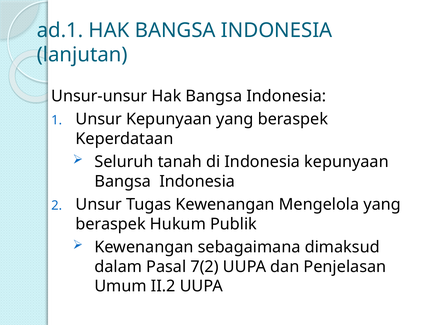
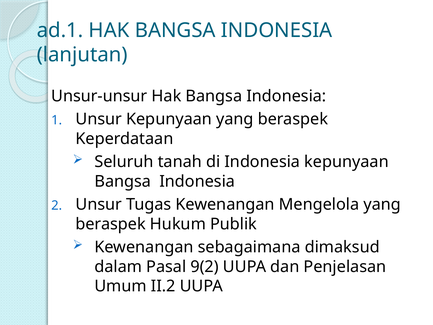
7(2: 7(2 -> 9(2 (205, 266)
